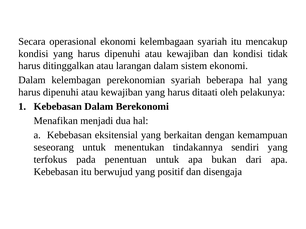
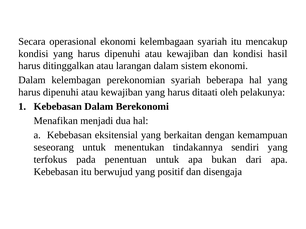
tidak: tidak -> hasil (278, 54)
